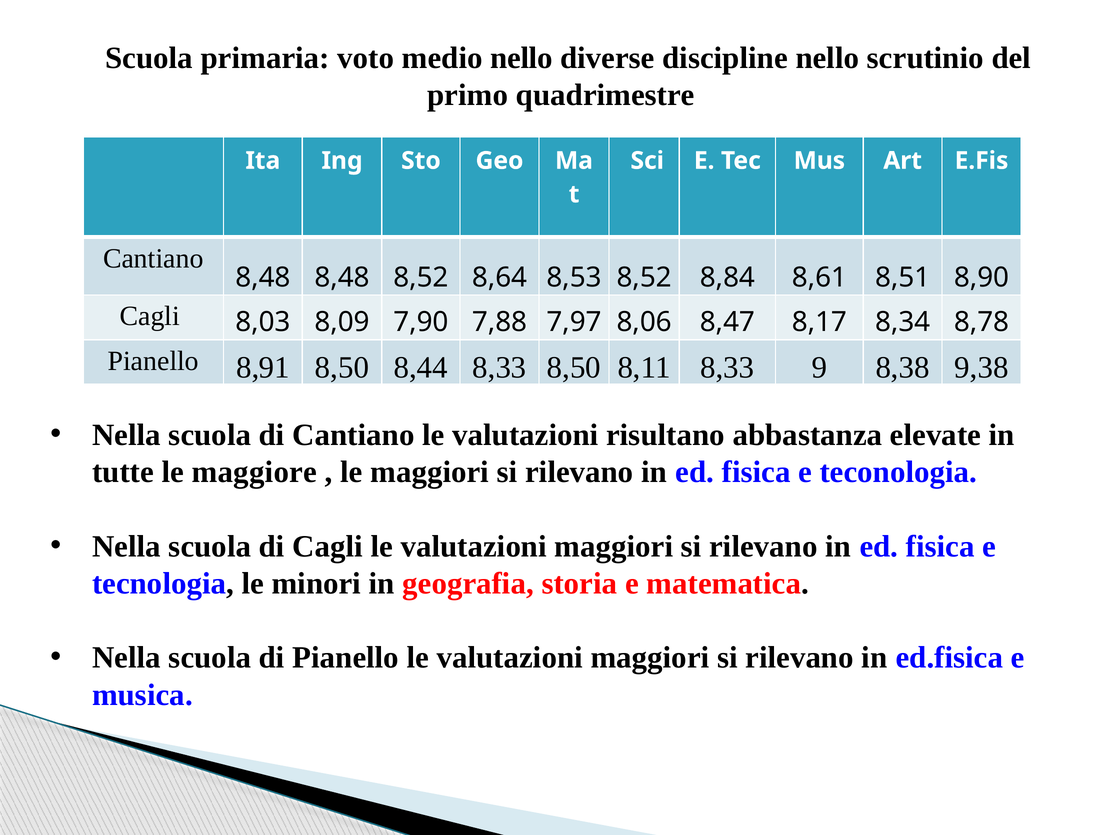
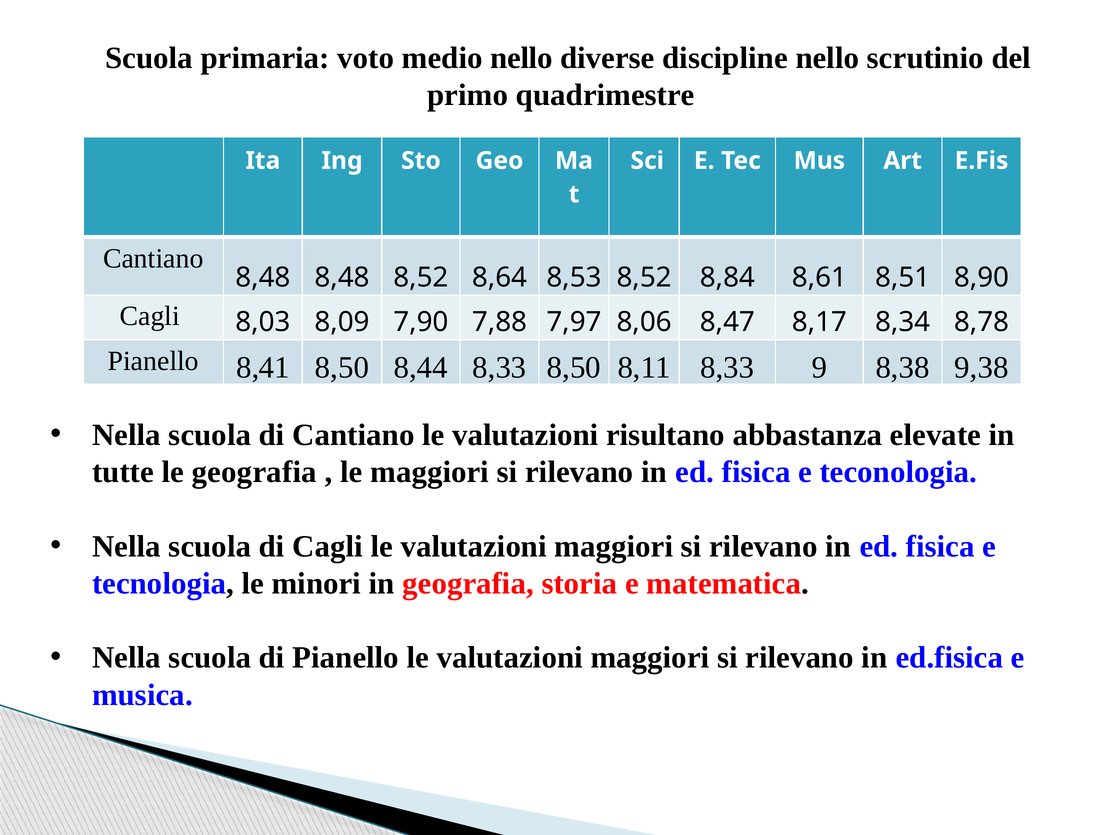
8,91: 8,91 -> 8,41 (263, 367)
le maggiore: maggiore -> geografia (254, 472)
